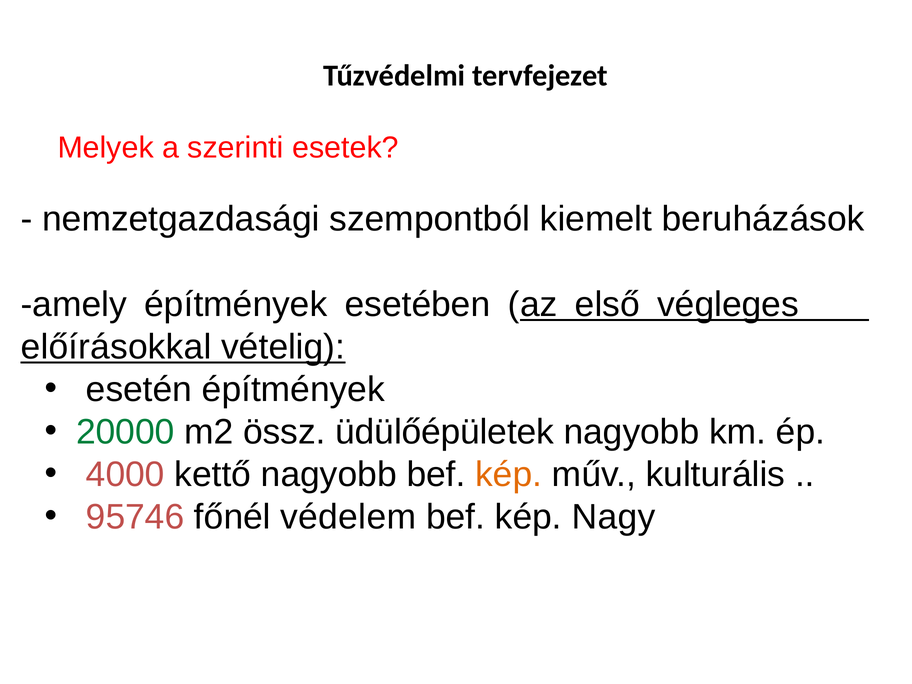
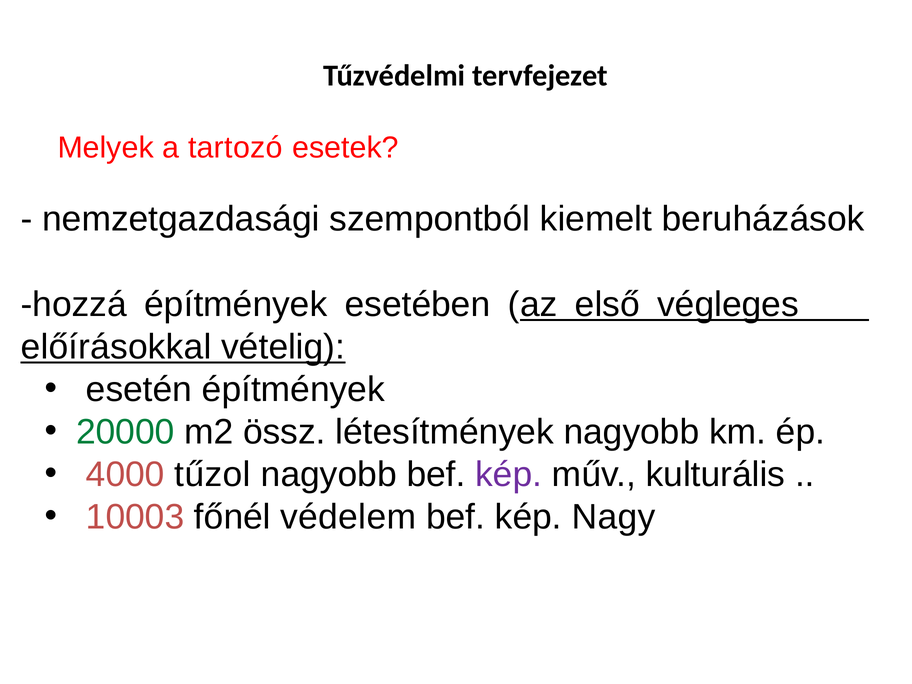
szerinti: szerinti -> tartozó (235, 148)
amely: amely -> hozzá (74, 304)
üdülőépületek: üdülőépületek -> létesítmények (445, 432)
kettő: kettő -> tűzol (213, 475)
kép colour: orange -> purple (509, 475)
95746: 95746 -> 10003 (135, 517)
